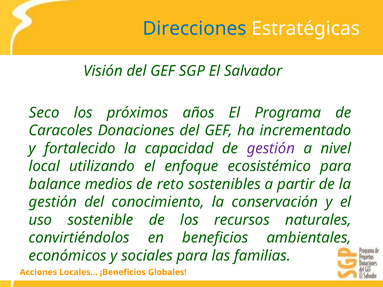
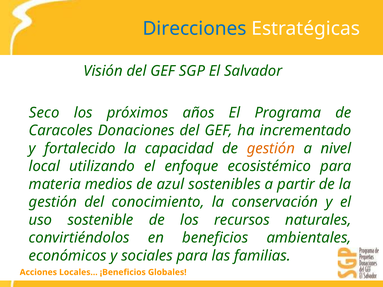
gestión colour: purple -> orange (271, 149)
balance: balance -> materia (55, 184)
reto: reto -> azul (170, 184)
